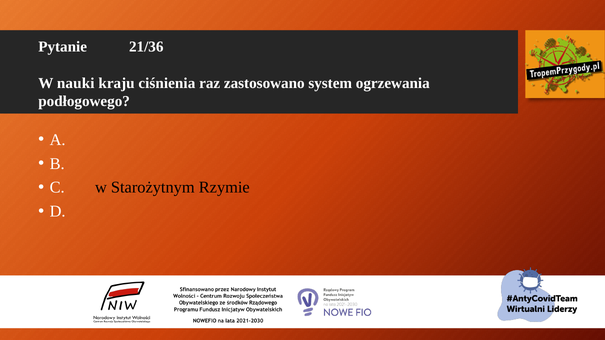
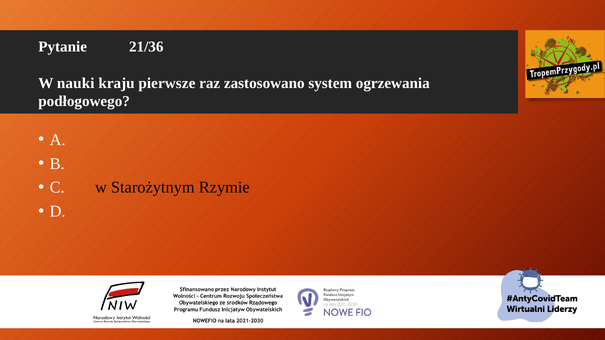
ciśnienia: ciśnienia -> pierwsze (167, 83)
